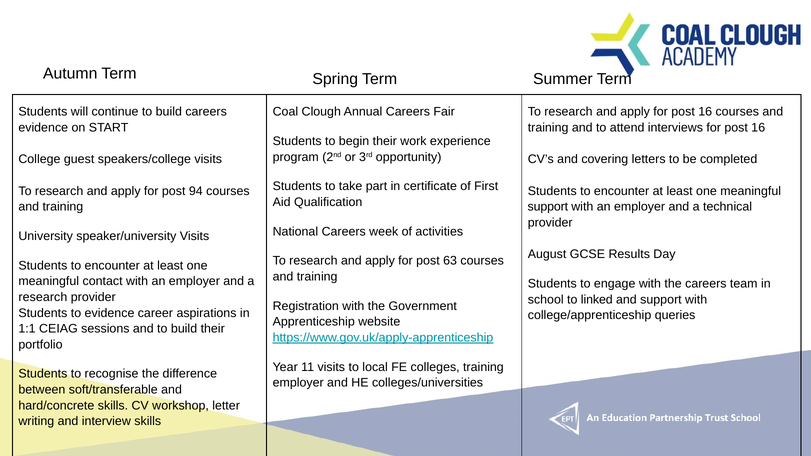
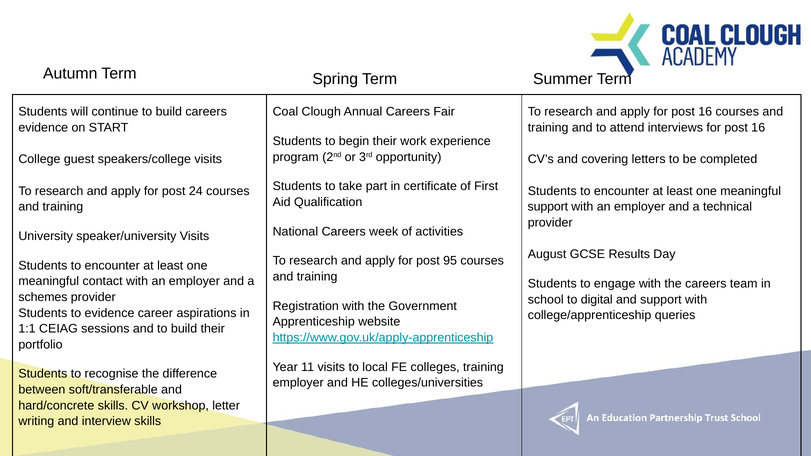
94: 94 -> 24 (196, 191)
63: 63 -> 95 (450, 261)
research: research -> schemes (43, 297)
linked: linked -> digital (597, 300)
